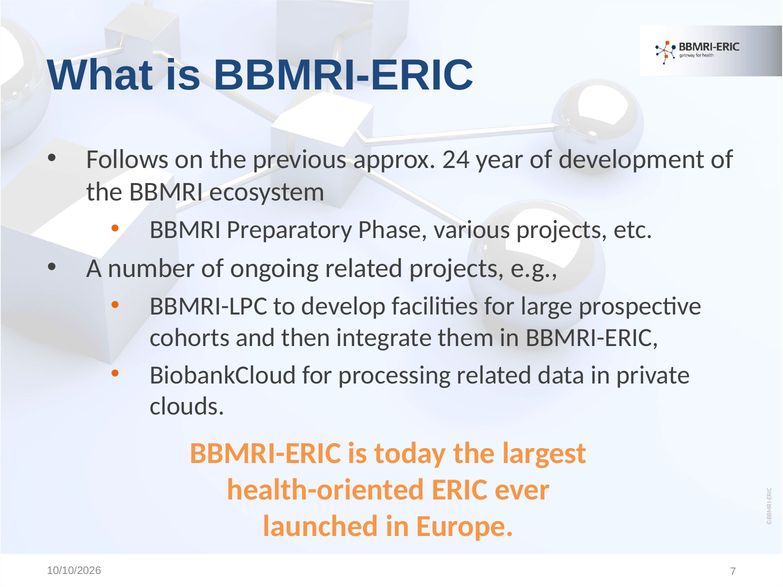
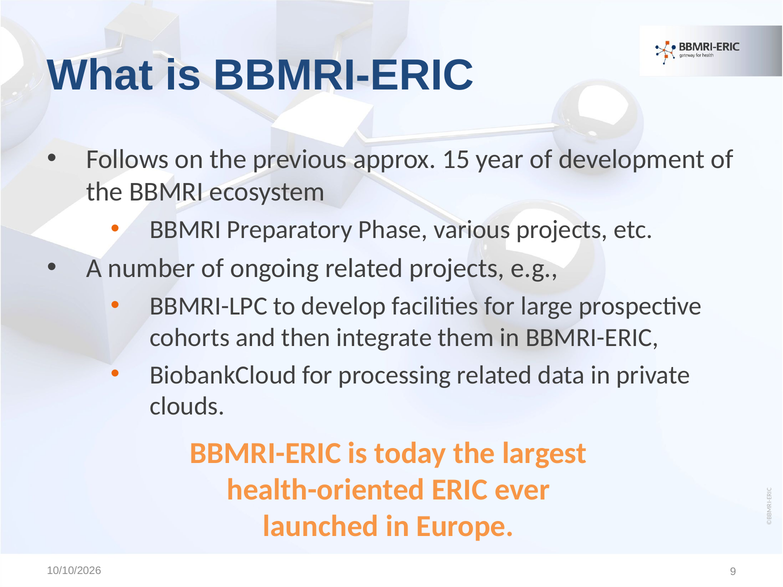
24: 24 -> 15 (456, 159)
7: 7 -> 9 (733, 572)
